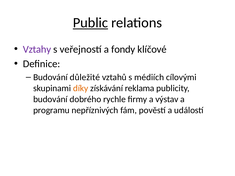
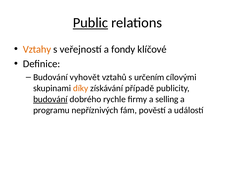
Vztahy colour: purple -> orange (37, 49)
důležité: důležité -> vyhovět (85, 77)
médiích: médiích -> určením (149, 77)
reklama: reklama -> případě (140, 88)
budování underline: none -> present (50, 99)
výstav: výstav -> selling (167, 99)
